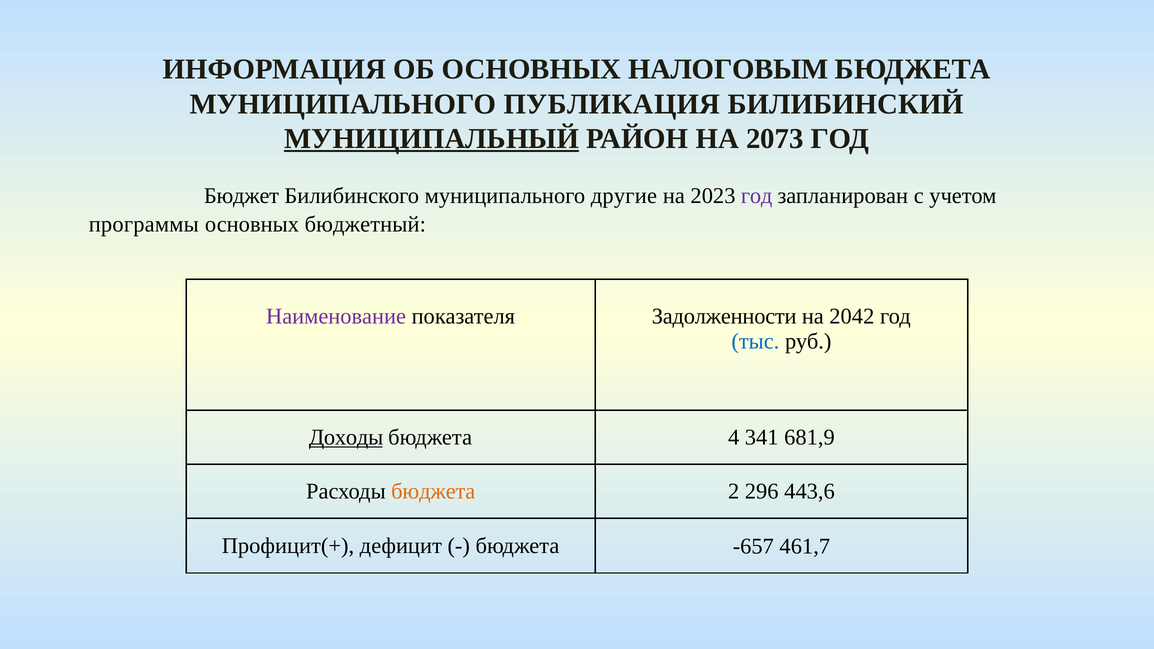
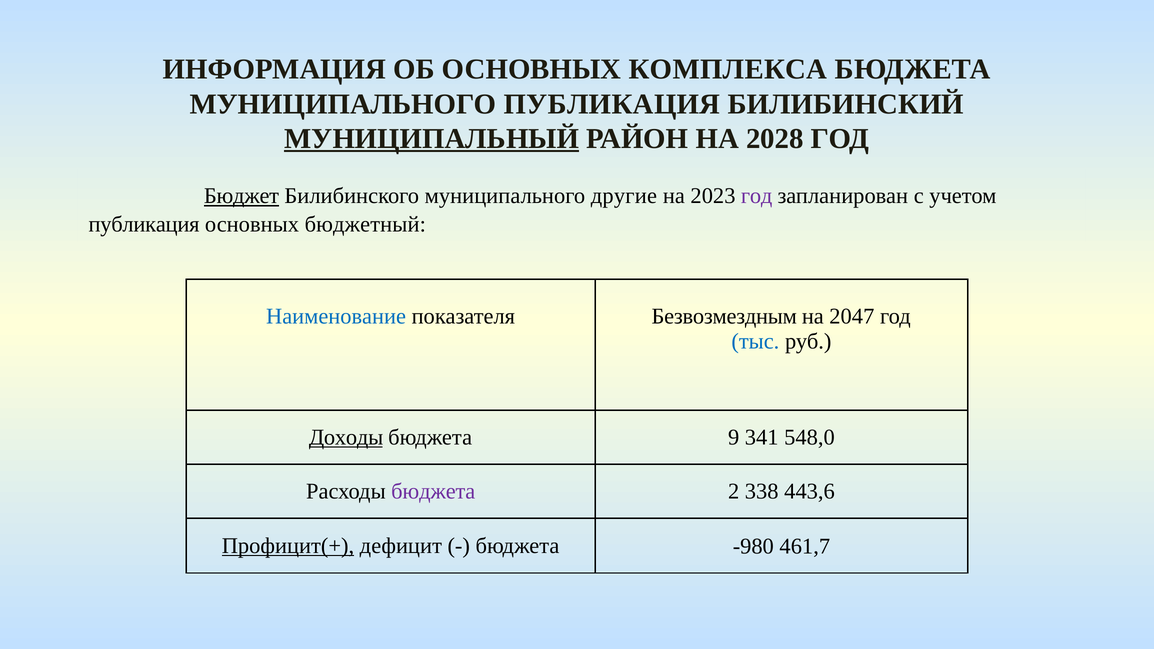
НАЛОГОВЫМ: НАЛОГОВЫМ -> КОМПЛЕКСА (728, 69)
2073: 2073 -> 2028 (775, 139)
Бюджет underline: none -> present (241, 196)
программы: программы -> публикация (144, 224)
Наименование colour: purple -> blue (336, 317)
Задолженности: Задолженности -> Безвозмездным (724, 317)
2042: 2042 -> 2047 (852, 317)
4: 4 -> 9 (734, 437)
681,9: 681,9 -> 548,0 (809, 437)
бюджета colour: orange -> purple (433, 492)
296: 296 -> 338 (762, 492)
Профицит(+ underline: none -> present (288, 546)
-657: -657 -> -980 (753, 546)
